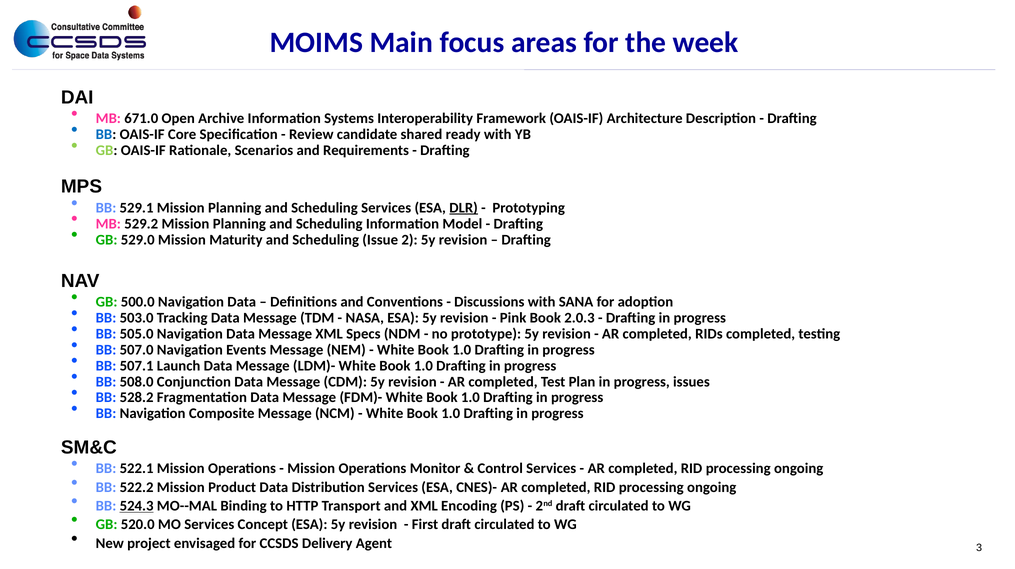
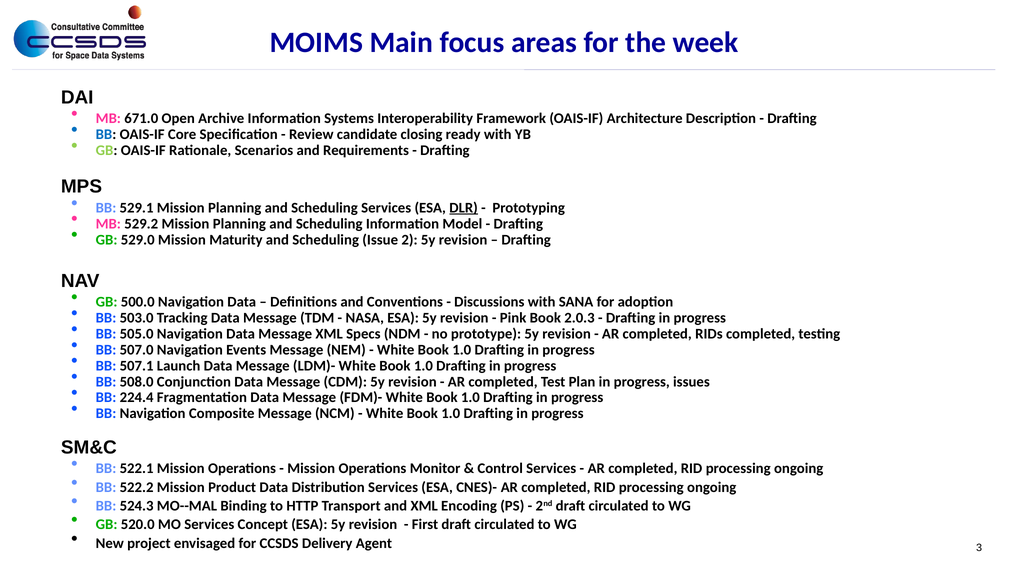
shared: shared -> closing (421, 135)
528.2: 528.2 -> 224.4 (137, 398)
524.3 underline: present -> none (137, 506)
